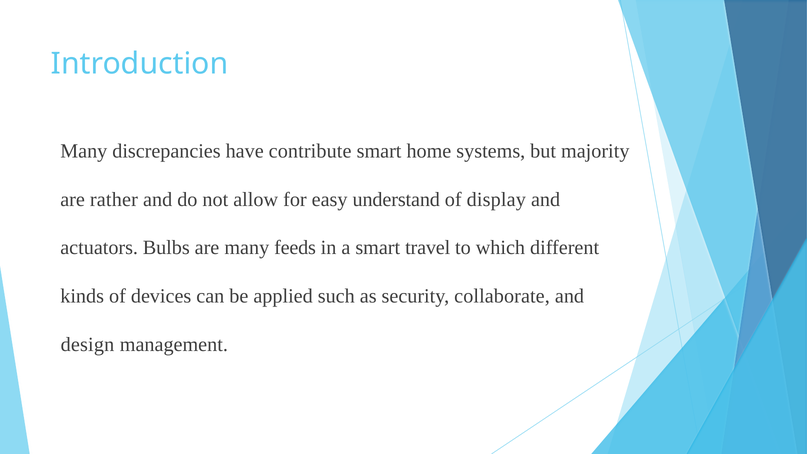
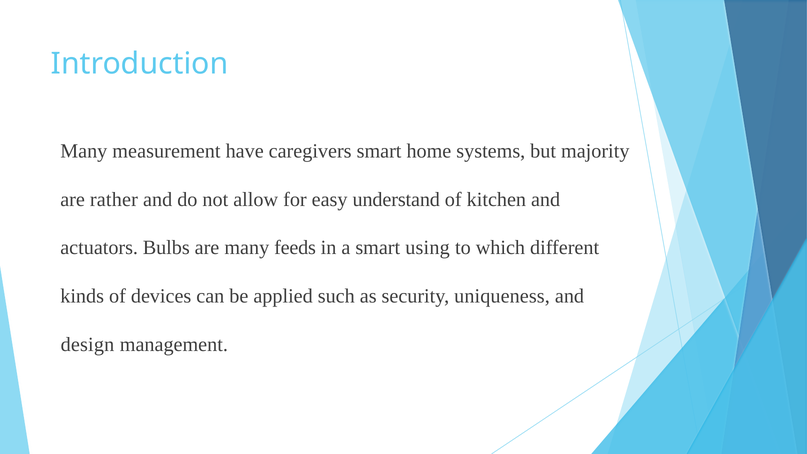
discrepancies: discrepancies -> measurement (166, 151)
contribute: contribute -> caregivers (310, 151)
display: display -> kitchen (496, 199)
travel: travel -> using (428, 248)
collaborate: collaborate -> uniqueness (502, 296)
